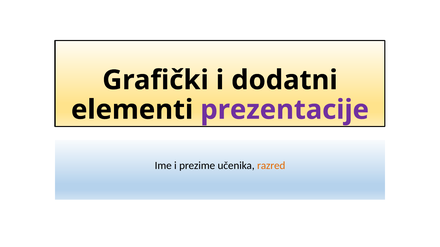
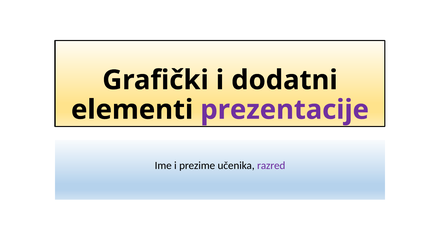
razred colour: orange -> purple (271, 166)
